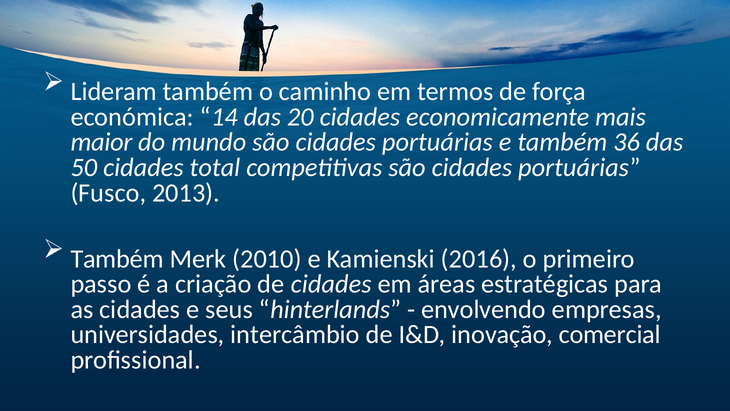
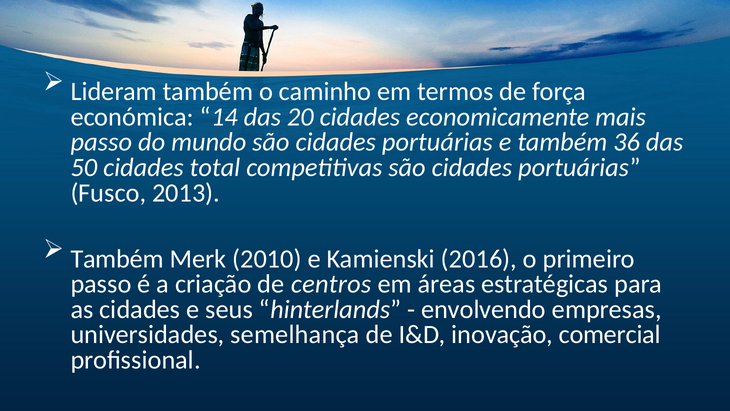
maior: maior -> passo (101, 142)
de cidades: cidades -> centros (331, 284)
intercâmbio: intercâmbio -> semelhança (295, 334)
